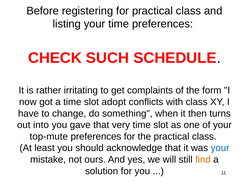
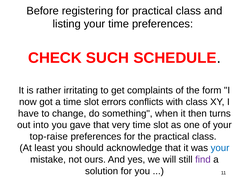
adopt: adopt -> errors (114, 102)
top-mute: top-mute -> top-raise (49, 137)
find colour: orange -> purple (203, 160)
